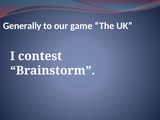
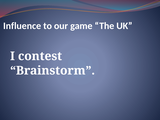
Generally: Generally -> Influence (22, 26)
